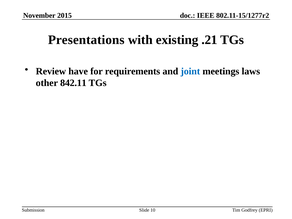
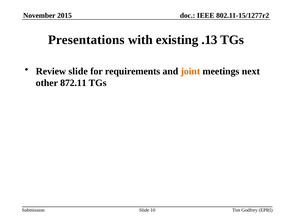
.21: .21 -> .13 (209, 40)
Review have: have -> slide (78, 71)
joint colour: blue -> orange (190, 71)
laws: laws -> next (251, 71)
842.11: 842.11 -> 872.11 (73, 83)
